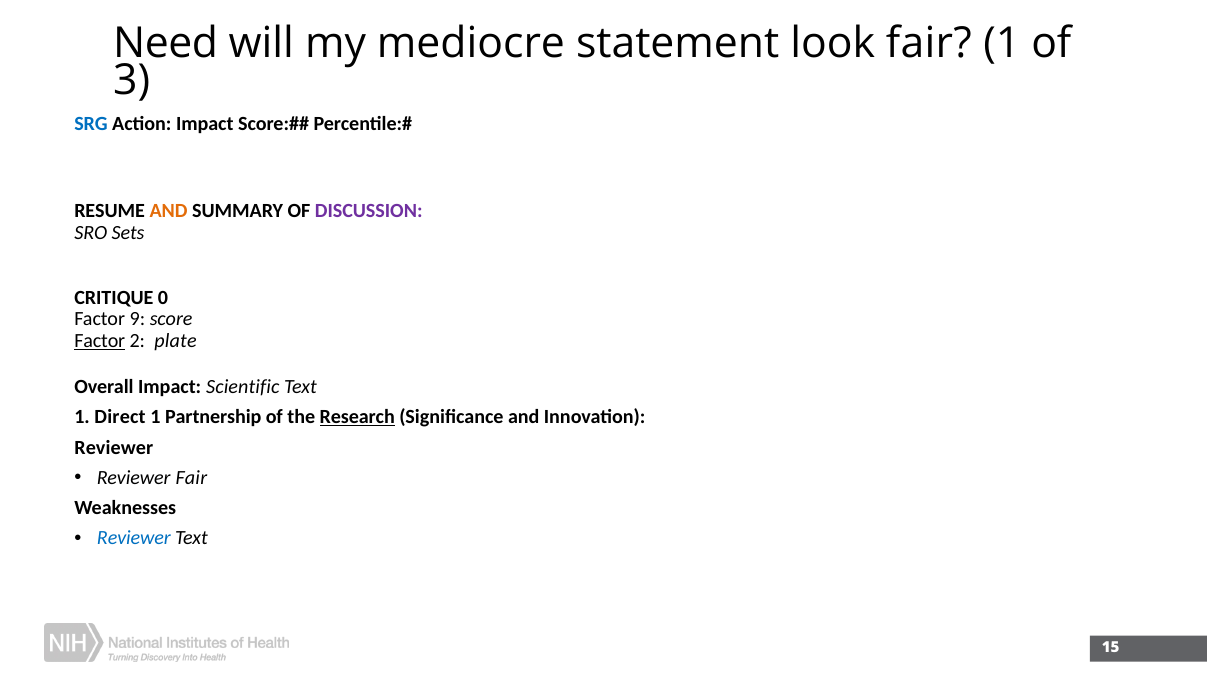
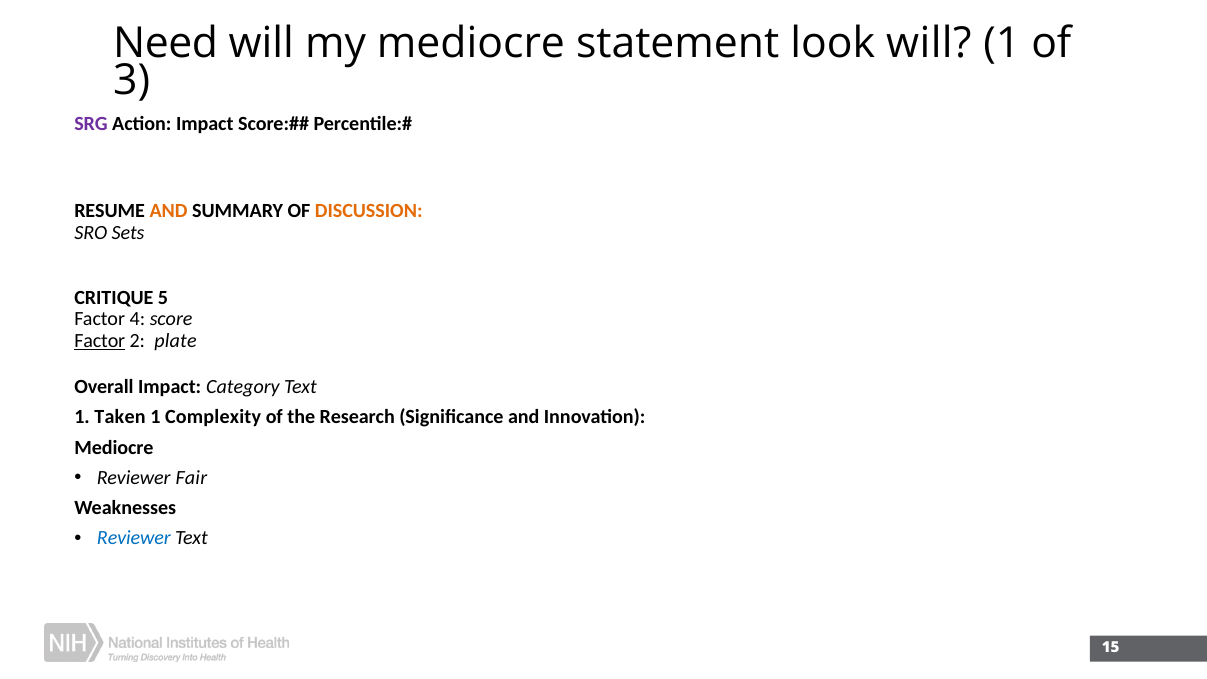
look fair: fair -> will (929, 43)
SRG colour: blue -> purple (91, 124)
DISCUSSION colour: purple -> orange (369, 211)
0: 0 -> 5 (163, 298)
9: 9 -> 4 (137, 319)
Scientific: Scientific -> Category (243, 387)
Direct: Direct -> Taken (120, 417)
Partnership: Partnership -> Complexity (213, 417)
Research underline: present -> none (357, 417)
Reviewer: Reviewer -> Mediocre (114, 447)
